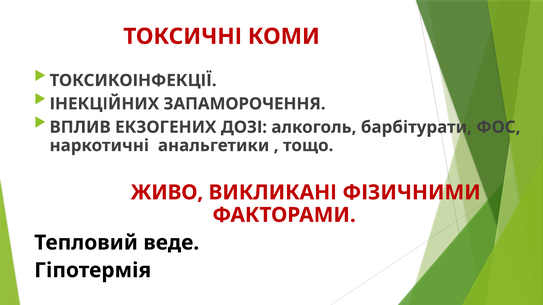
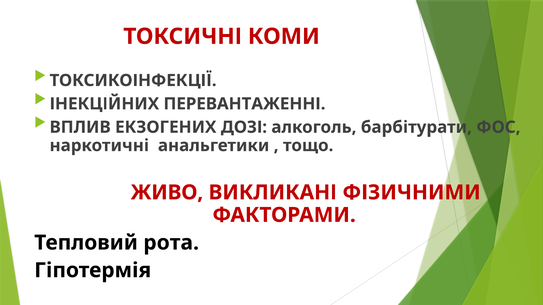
ЗАПАМОРОЧЕННЯ: ЗАПАМОРОЧЕННЯ -> ПЕРЕВАНТАЖЕННІ (244, 104)
веде: веде -> рота (171, 243)
